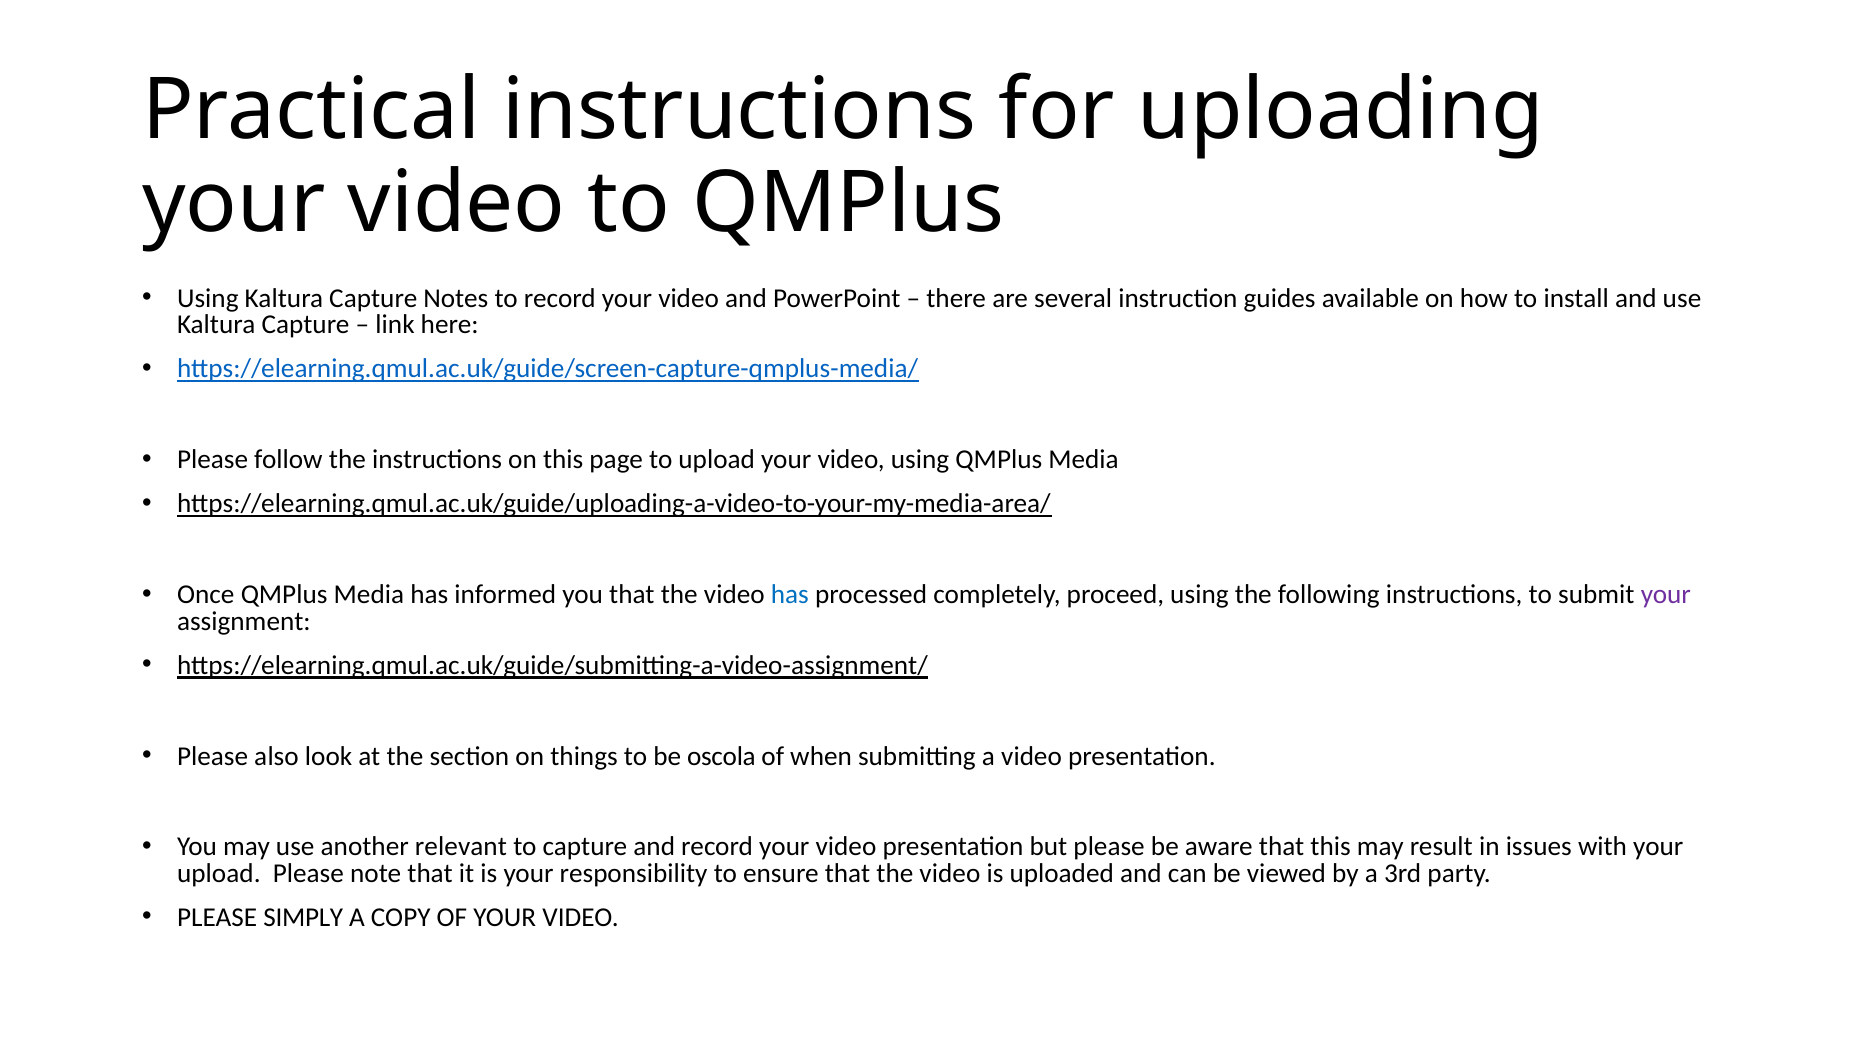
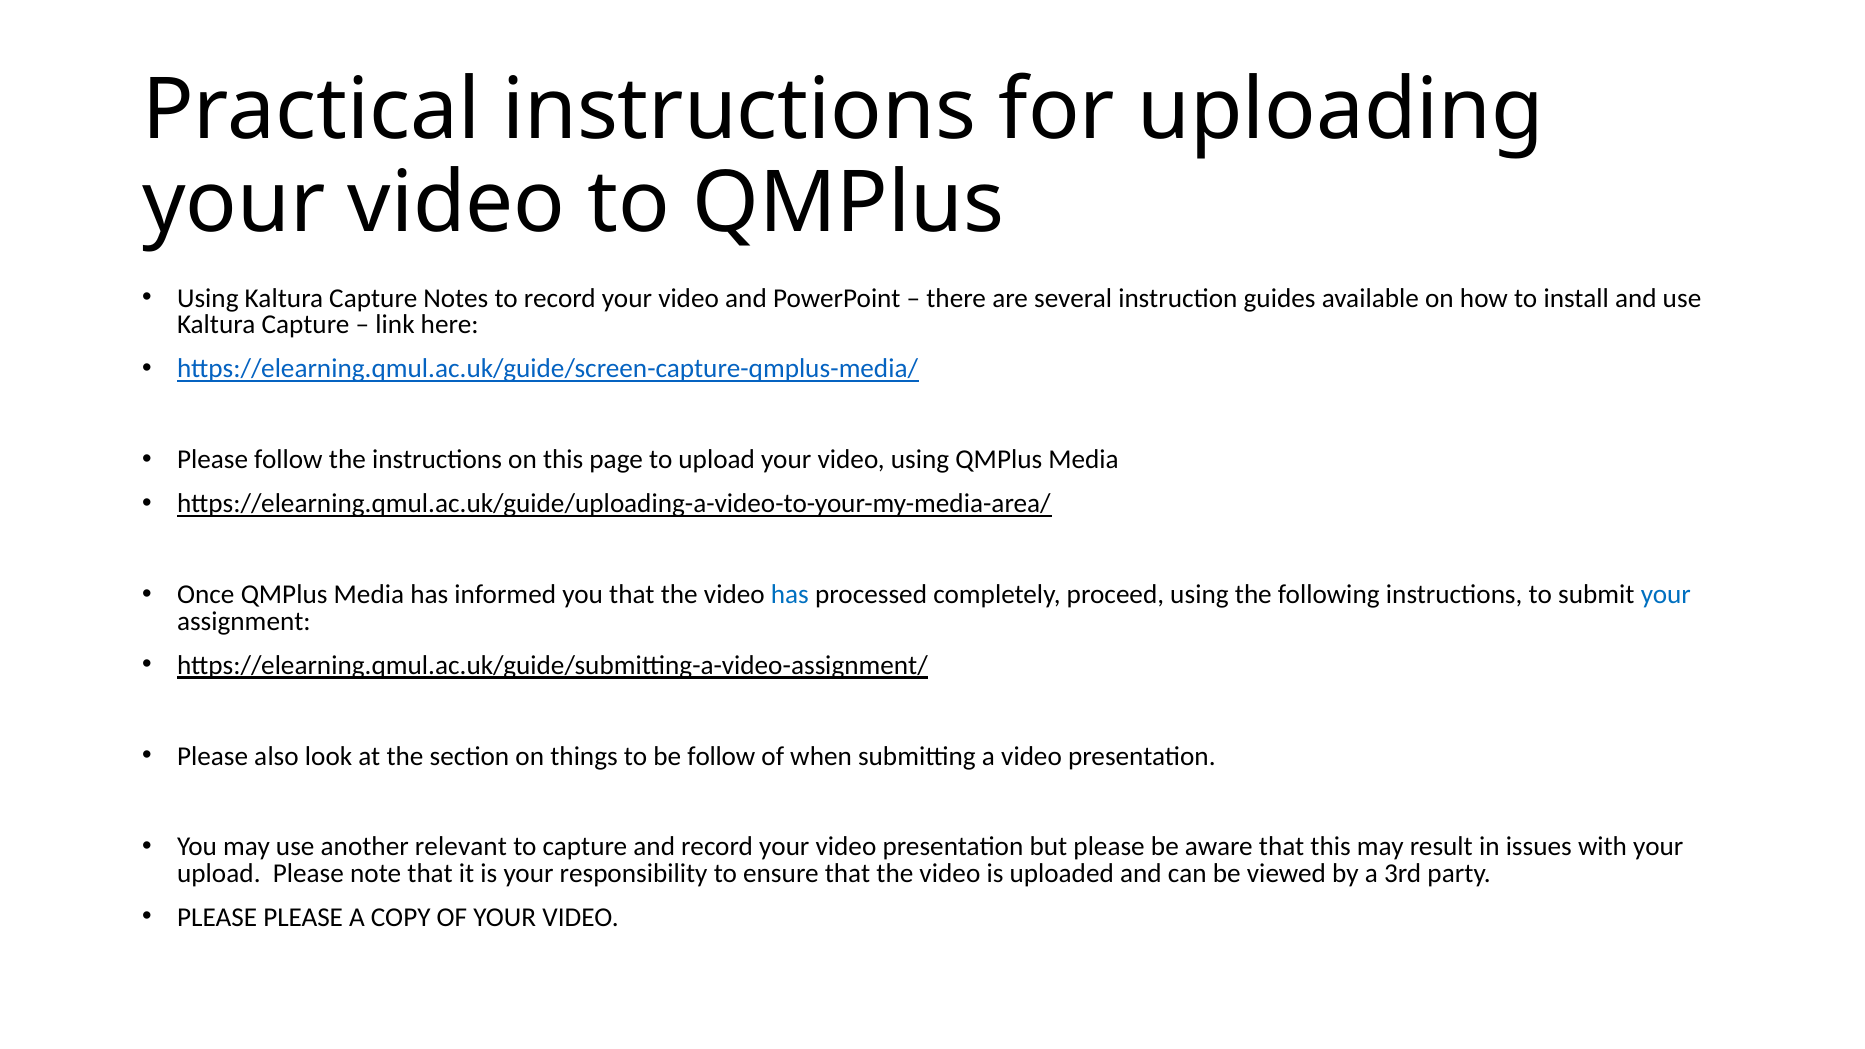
your colour: purple -> blue (1666, 595)
be oscola: oscola -> follow (721, 756)
PLEASE SIMPLY: SIMPLY -> PLEASE (303, 917)
